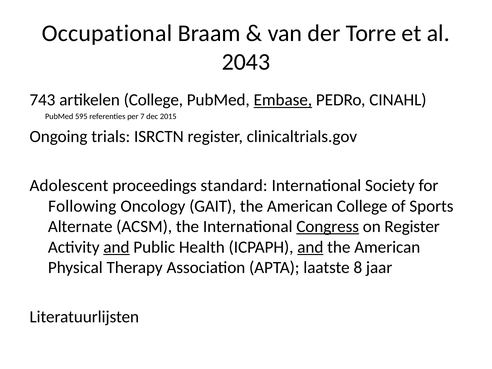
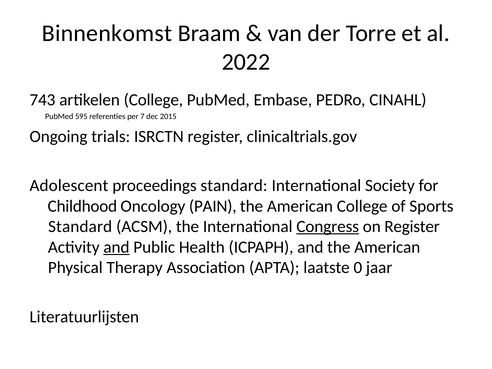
Occupational: Occupational -> Binnenkomst (107, 33)
2043: 2043 -> 2022 (246, 62)
Embase underline: present -> none (283, 100)
Following: Following -> Childhood (82, 206)
GAIT: GAIT -> PAIN (213, 206)
Alternate: Alternate -> Standard (80, 227)
and underline: present -> none (310, 247)
8: 8 -> 0 (358, 268)
